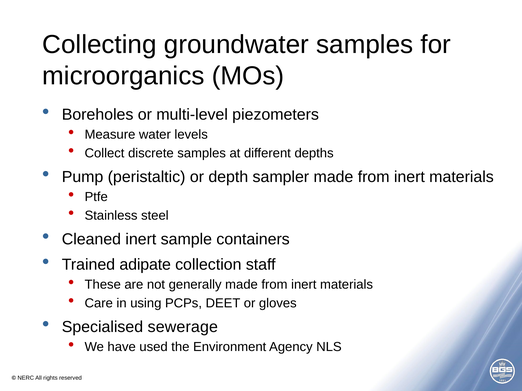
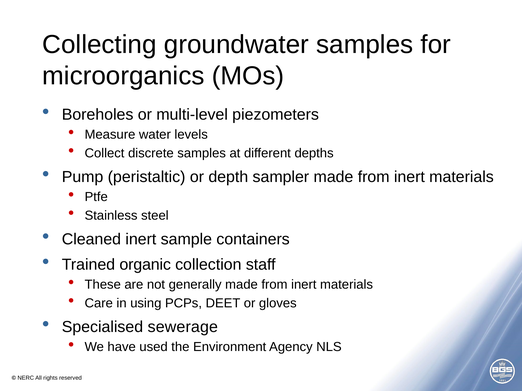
adipate: adipate -> organic (145, 265)
